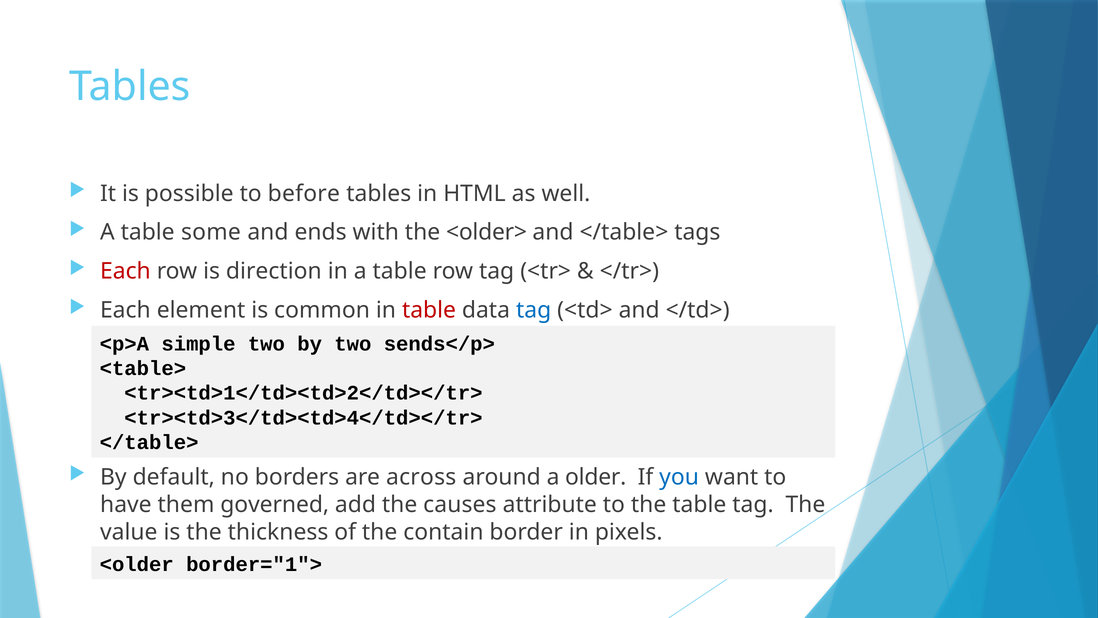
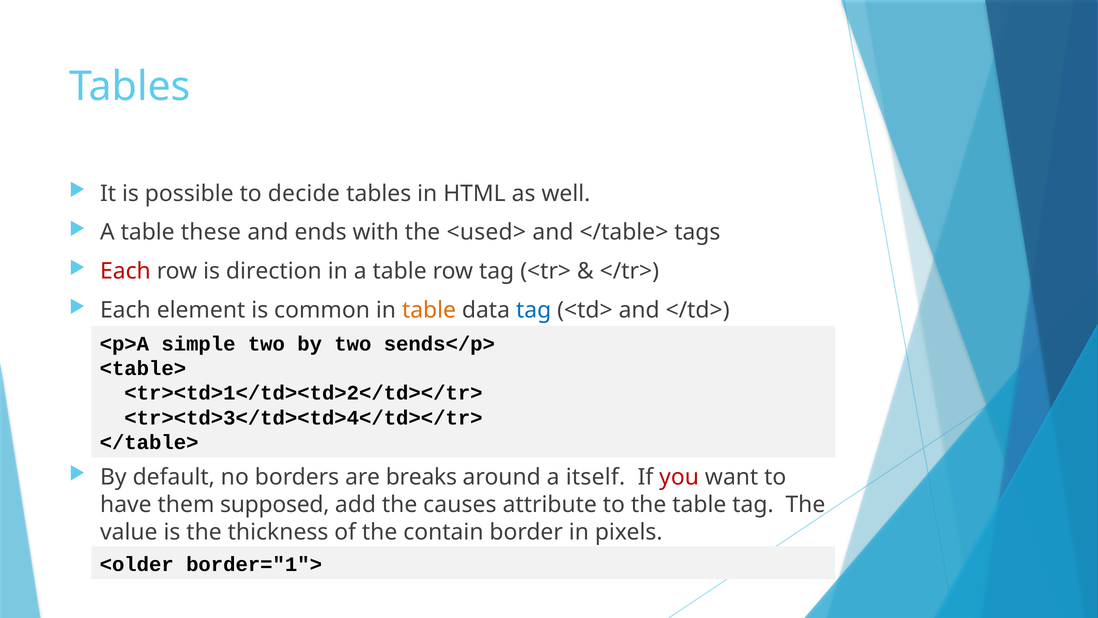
before: before -> decide (304, 193)
some: some -> these (211, 232)
<older>: <older> -> <used> (486, 232)
table colour: red -> orange (429, 310)
across: across -> breaks (421, 477)
older: older -> itself (595, 477)
you colour: blue -> red (679, 477)
governed: governed -> supposed (275, 504)
